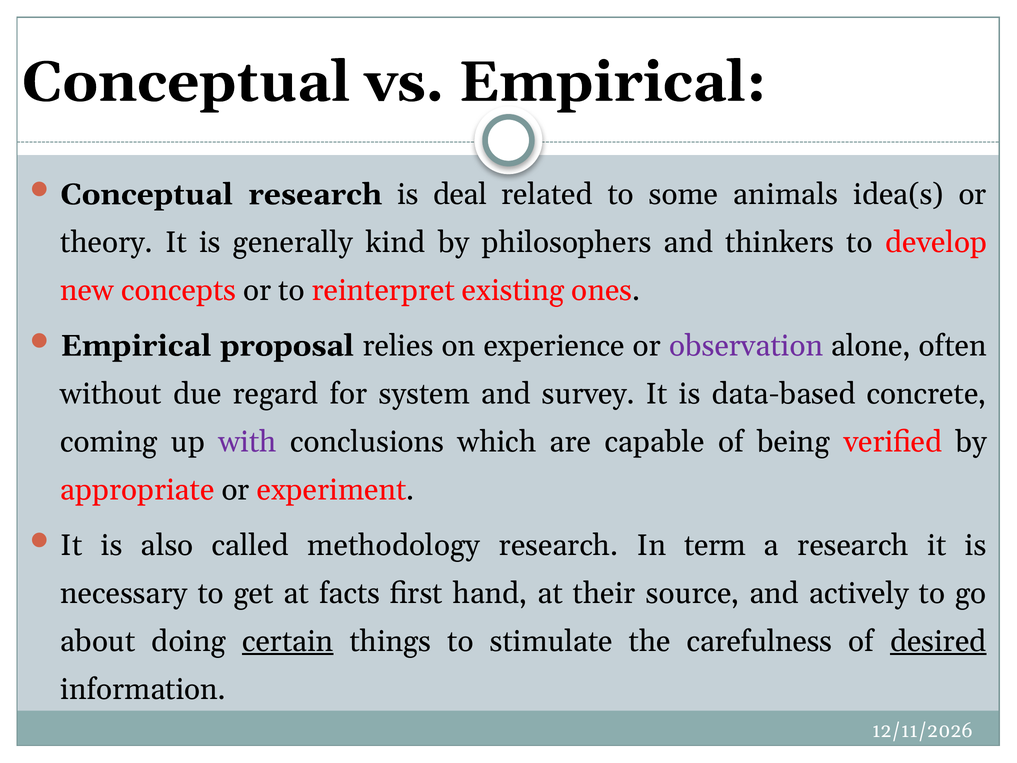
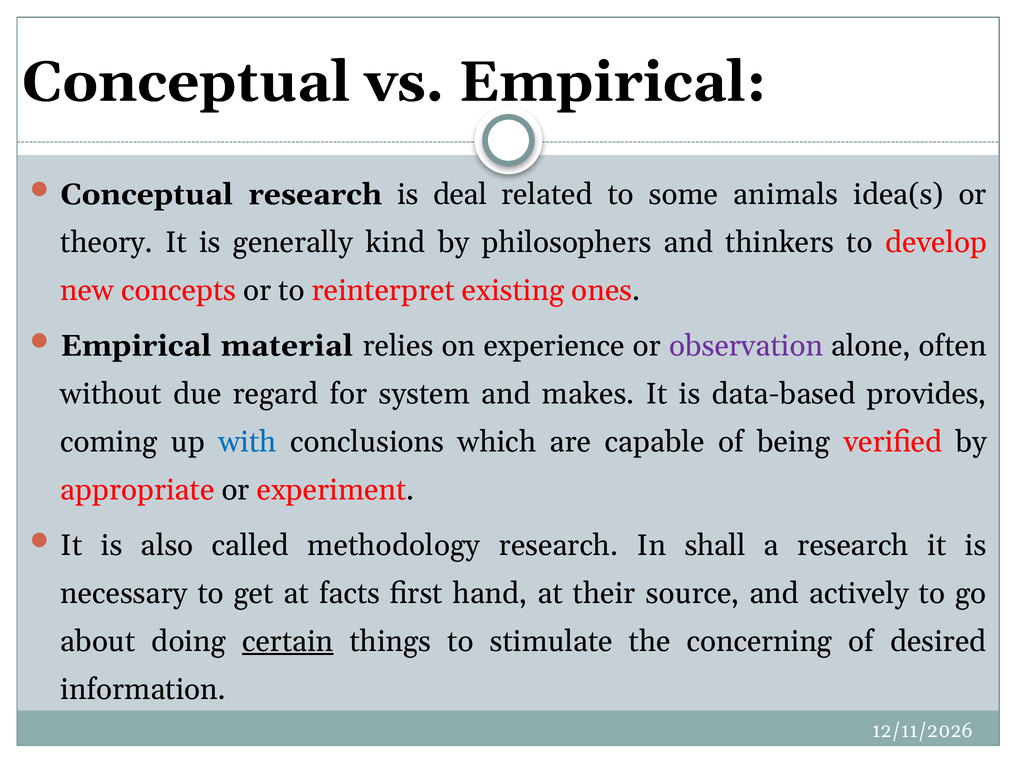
proposal: proposal -> material (287, 346)
survey: survey -> makes (588, 394)
concrete: concrete -> provides (927, 394)
with colour: purple -> blue (248, 442)
term: term -> shall (715, 545)
carefulness: carefulness -> concerning (760, 641)
desired underline: present -> none (938, 641)
